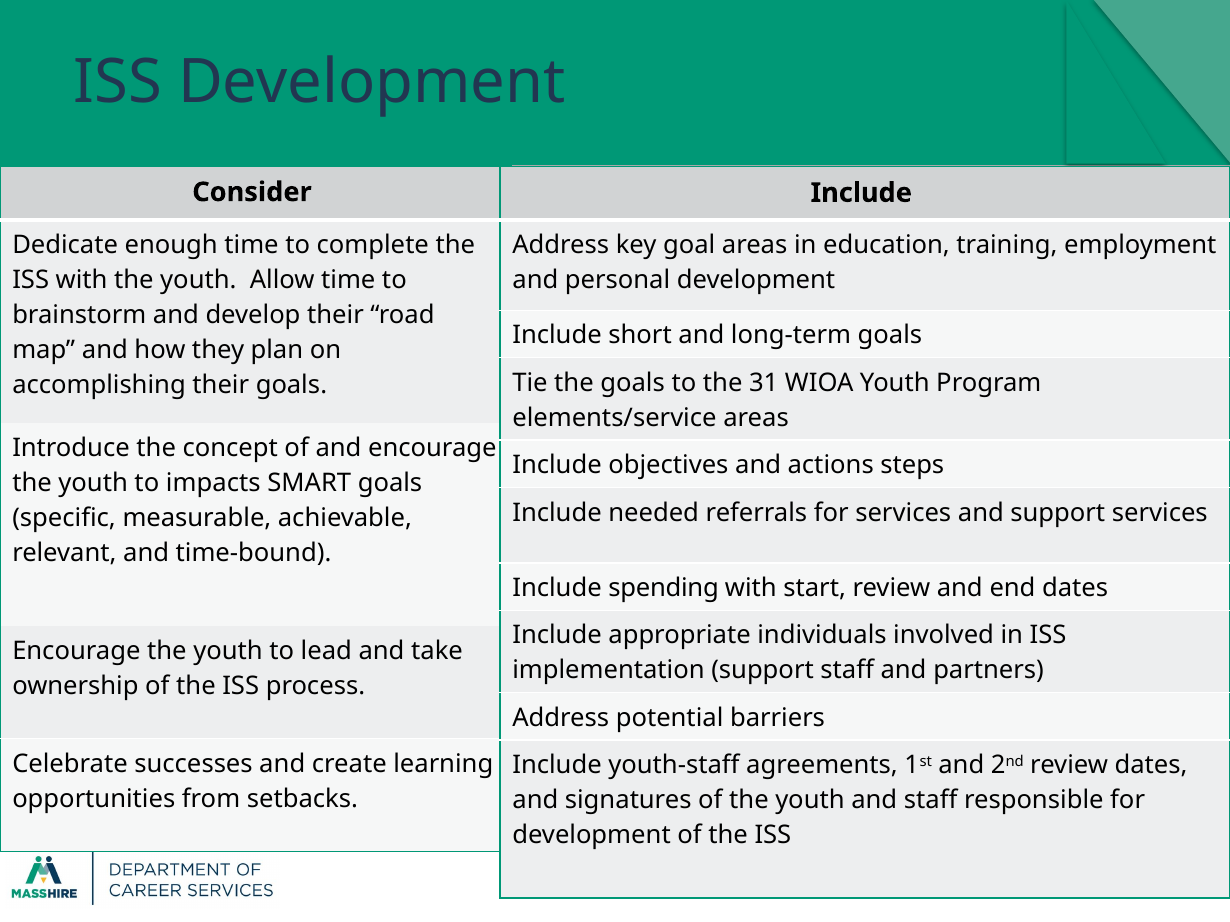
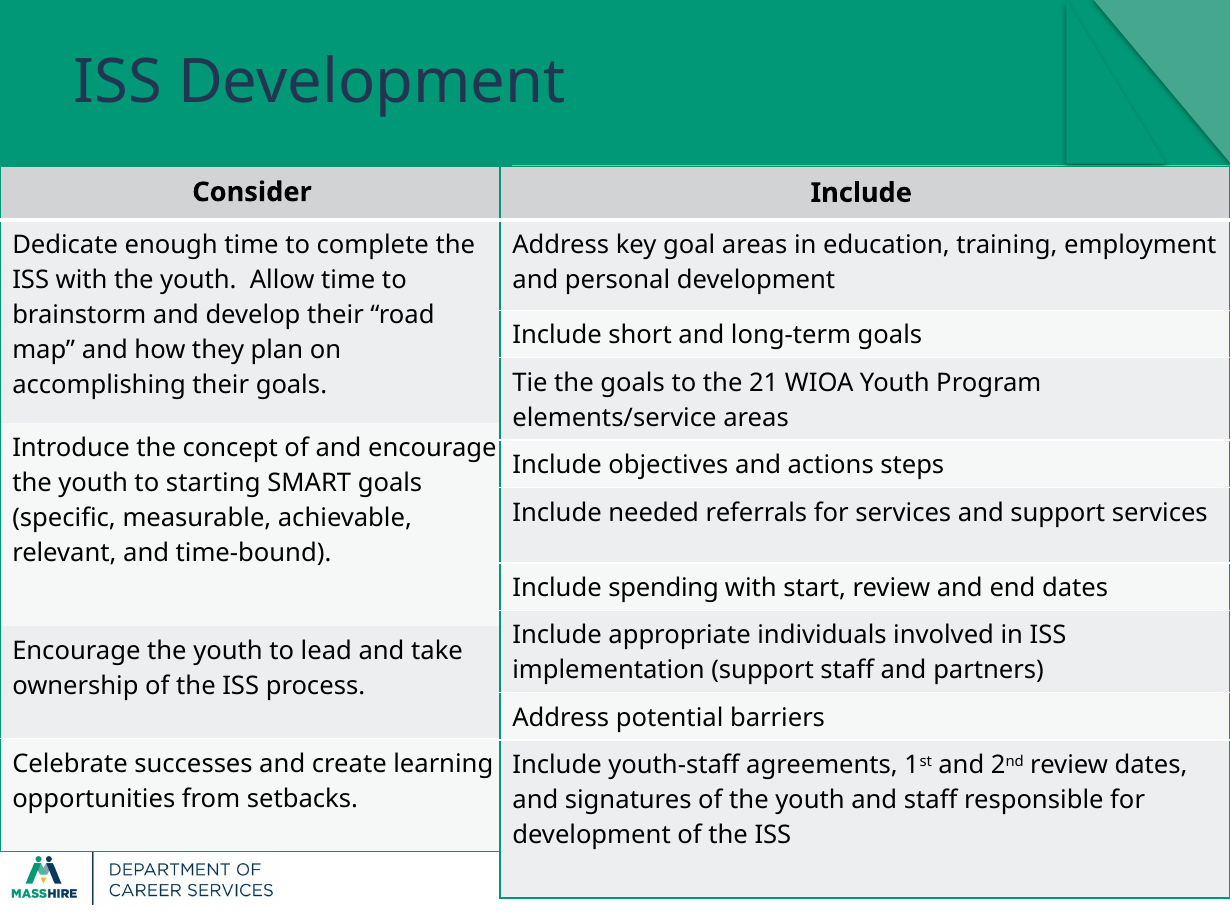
31: 31 -> 21 (764, 383)
impacts: impacts -> starting (213, 483)
